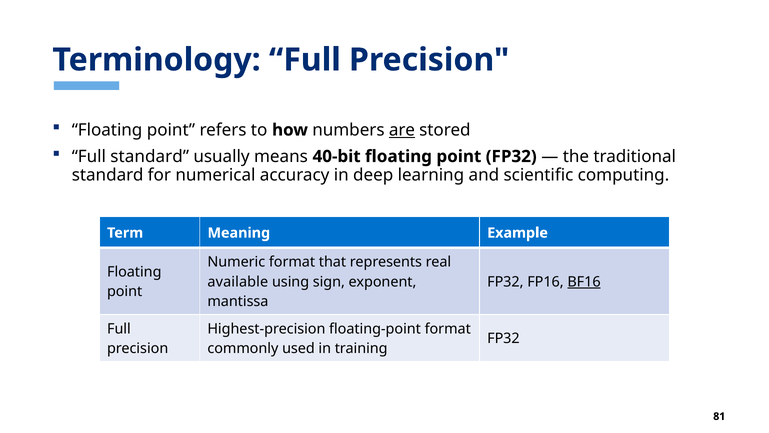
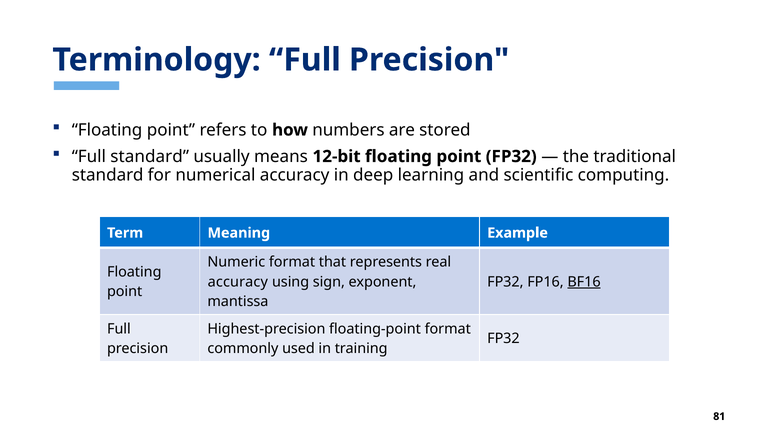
are underline: present -> none (402, 130)
40-bit: 40-bit -> 12-bit (337, 156)
available: available -> accuracy (238, 282)
